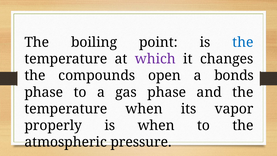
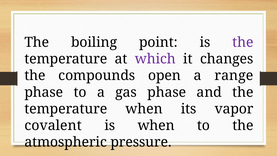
the colour: blue -> purple (243, 42)
bonds: bonds -> range (234, 75)
properly: properly -> covalent (53, 125)
